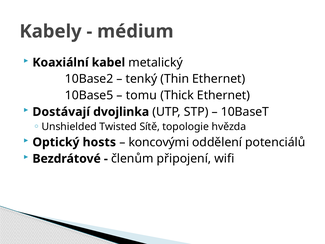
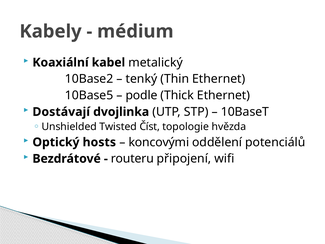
tomu: tomu -> podle (142, 95)
Sítě: Sítě -> Číst (150, 127)
členům: členům -> routeru (132, 159)
